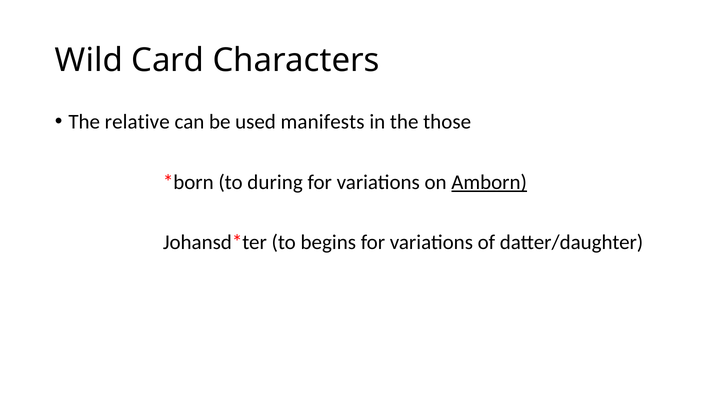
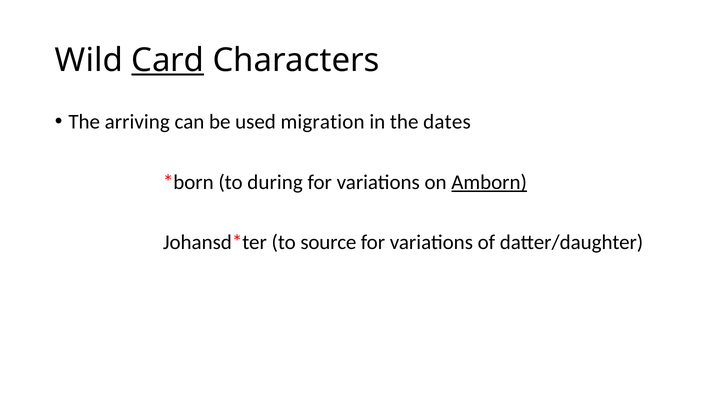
Card underline: none -> present (168, 60)
relative: relative -> arriving (137, 122)
manifests: manifests -> migration (323, 122)
those: those -> dates (447, 122)
begins: begins -> source (328, 242)
